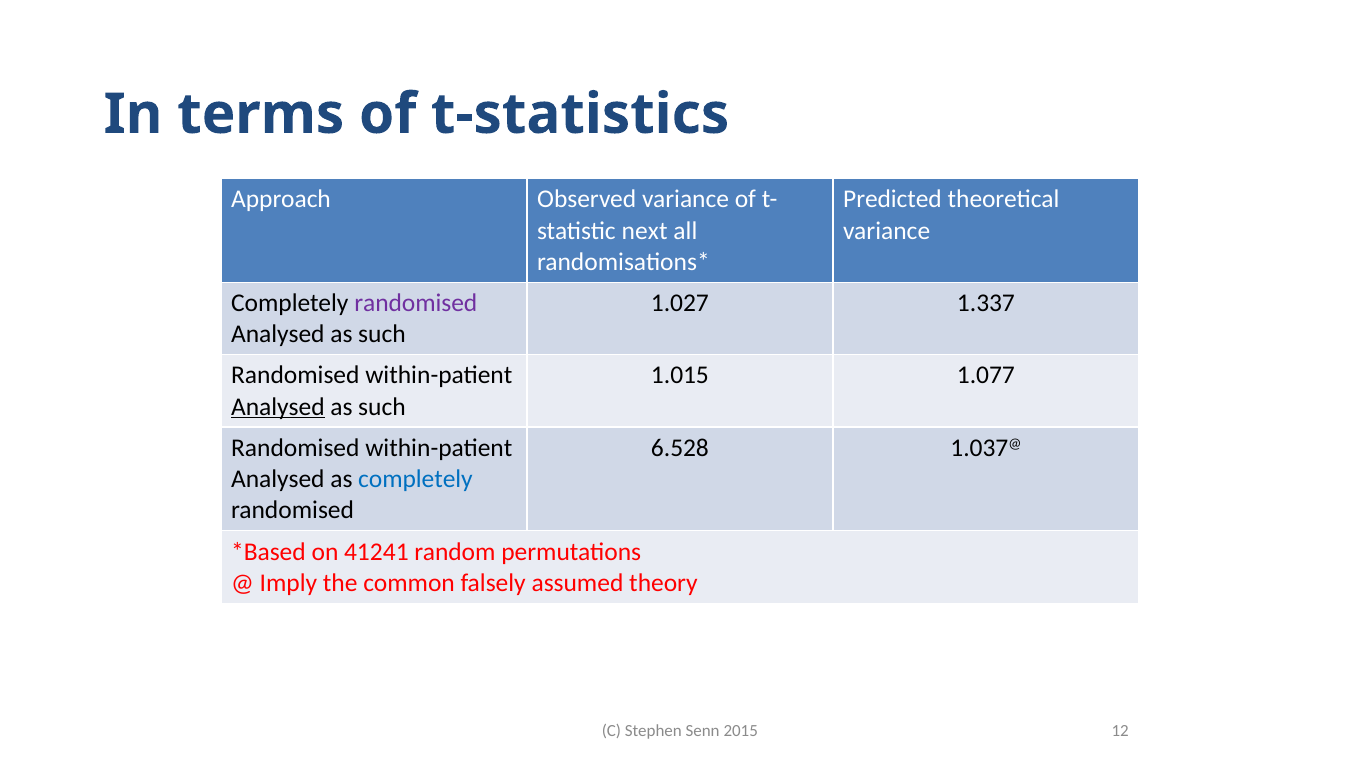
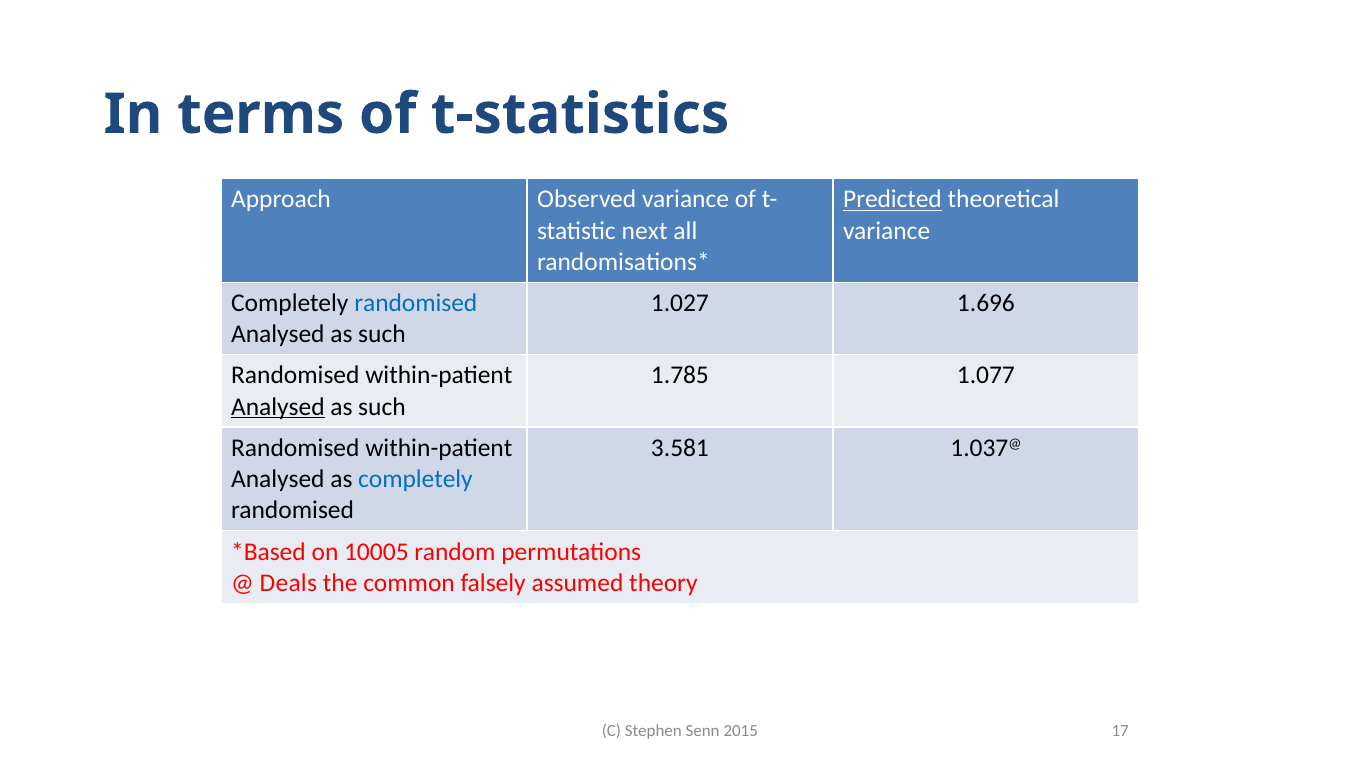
Predicted underline: none -> present (893, 199)
randomised colour: purple -> blue (416, 303)
1.337: 1.337 -> 1.696 (986, 303)
1.015: 1.015 -> 1.785 (680, 376)
6.528: 6.528 -> 3.581 (680, 448)
41241: 41241 -> 10005 (376, 552)
Imply: Imply -> Deals (288, 583)
12: 12 -> 17 (1120, 730)
